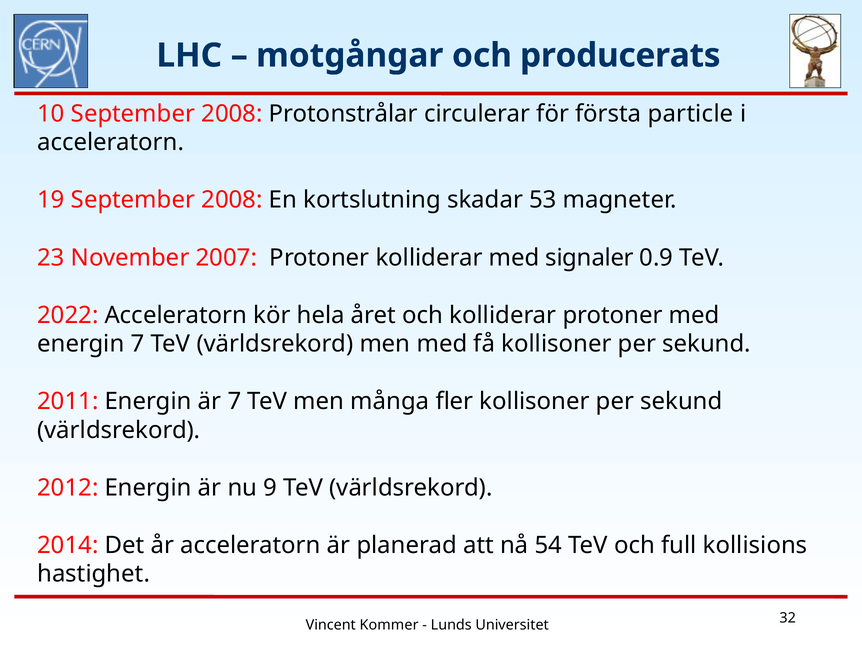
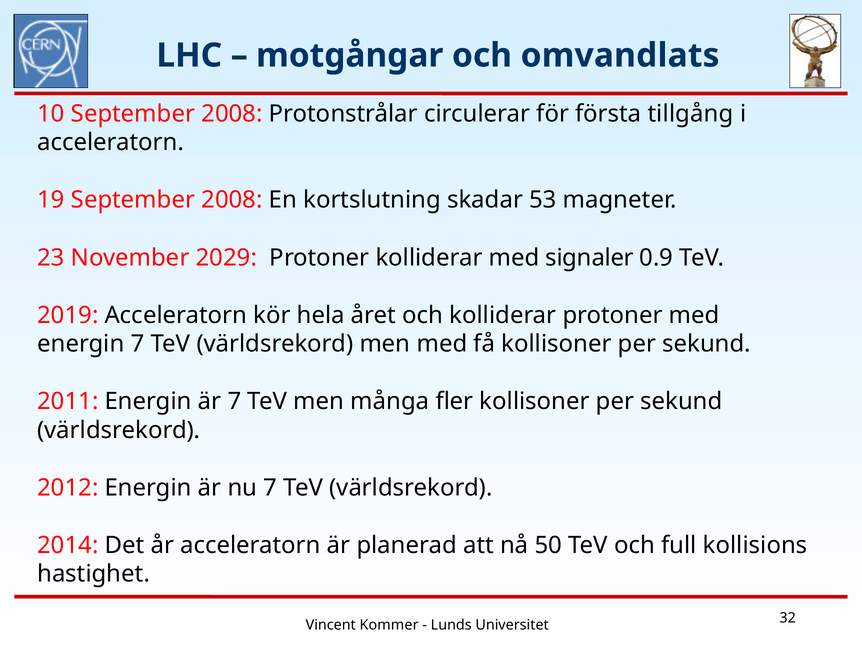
producerats: producerats -> omvandlats (620, 55)
particle: particle -> tillgång (691, 114)
2007: 2007 -> 2029 (226, 257)
2022: 2022 -> 2019 (68, 315)
nu 9: 9 -> 7 (270, 487)
54: 54 -> 50 (548, 545)
